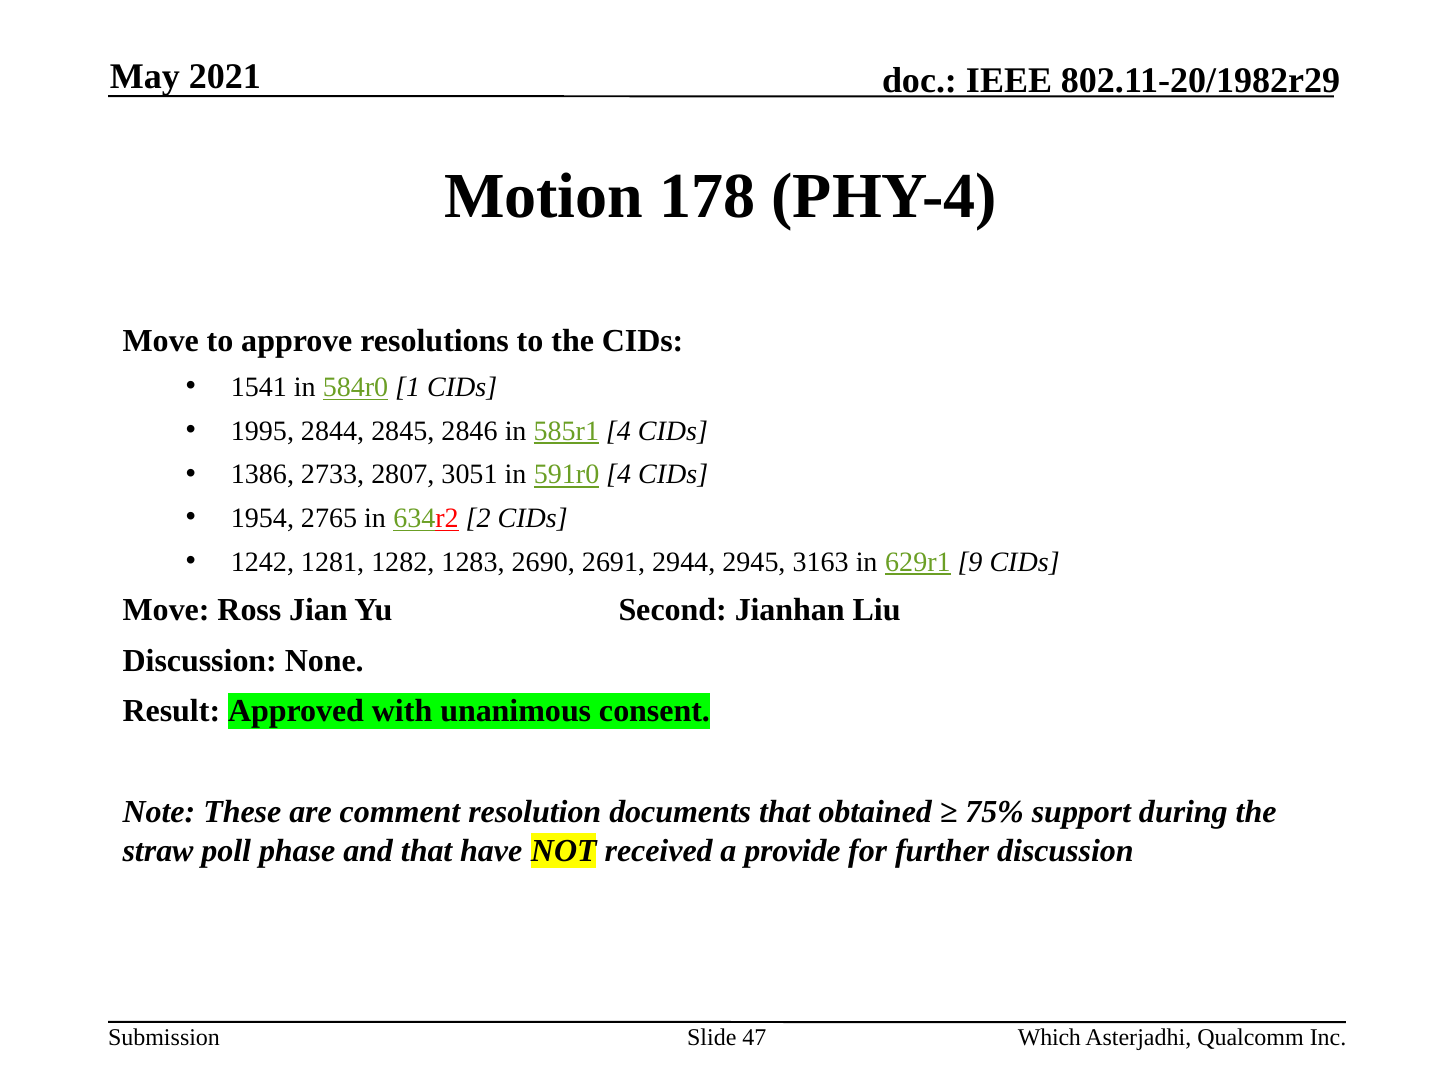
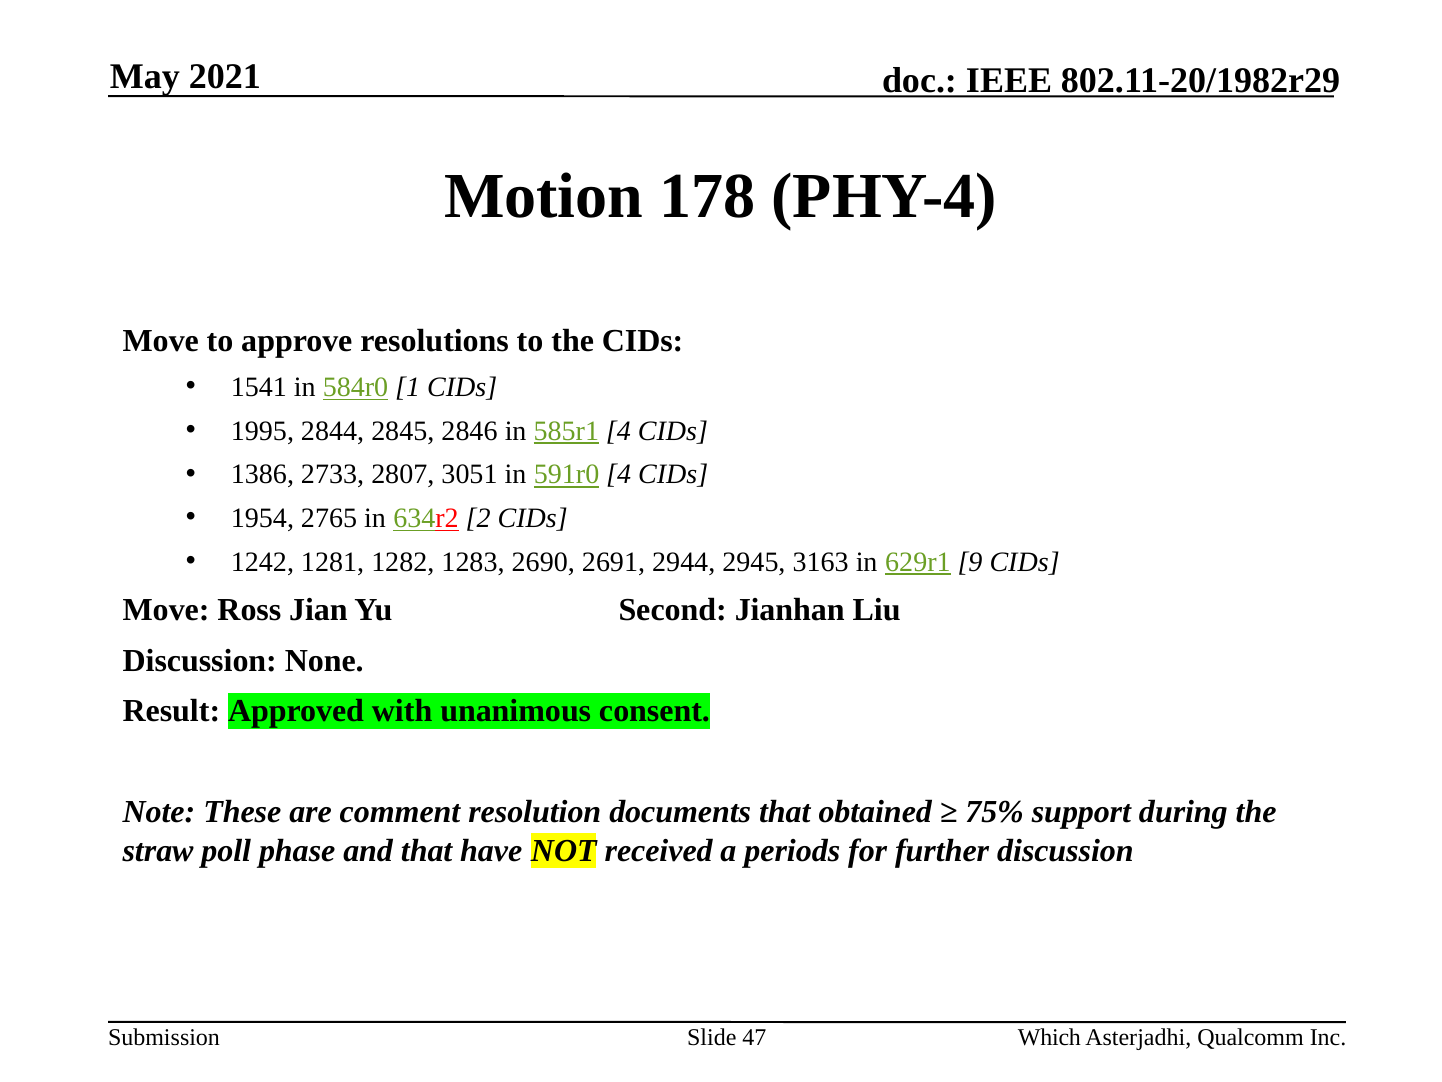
provide: provide -> periods (792, 850)
